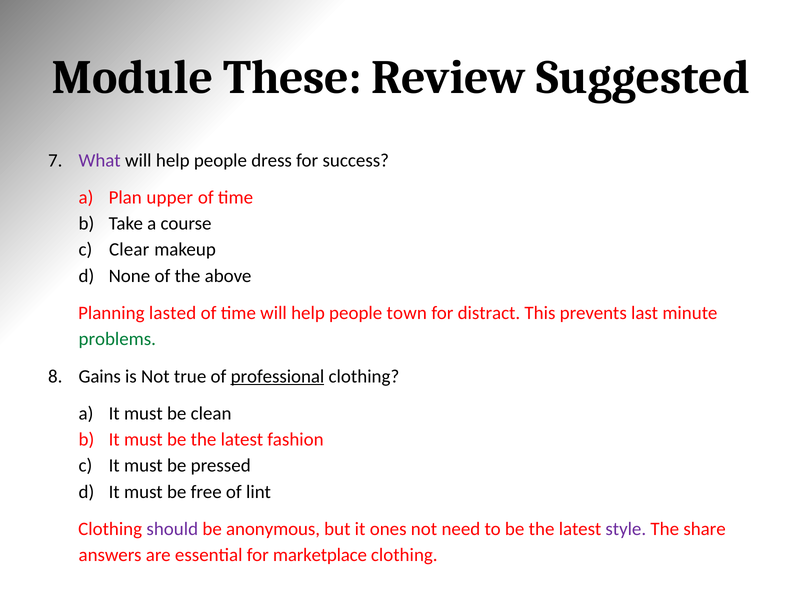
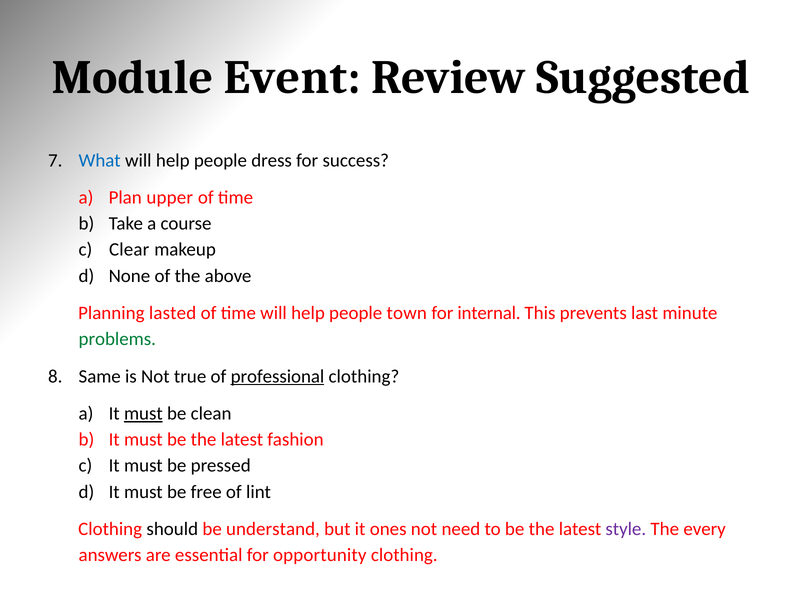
These: These -> Event (292, 78)
What colour: purple -> blue (100, 160)
distract: distract -> internal (489, 313)
Gains: Gains -> Same (100, 377)
must underline: none -> present (143, 414)
should colour: purple -> black (172, 530)
anonymous: anonymous -> understand (273, 530)
share: share -> every (705, 530)
marketplace: marketplace -> opportunity (320, 556)
